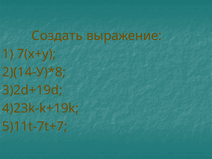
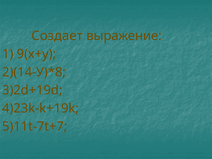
Создать: Создать -> Создает (57, 36)
7(х+у: 7(х+у -> 9(х+у (36, 54)
